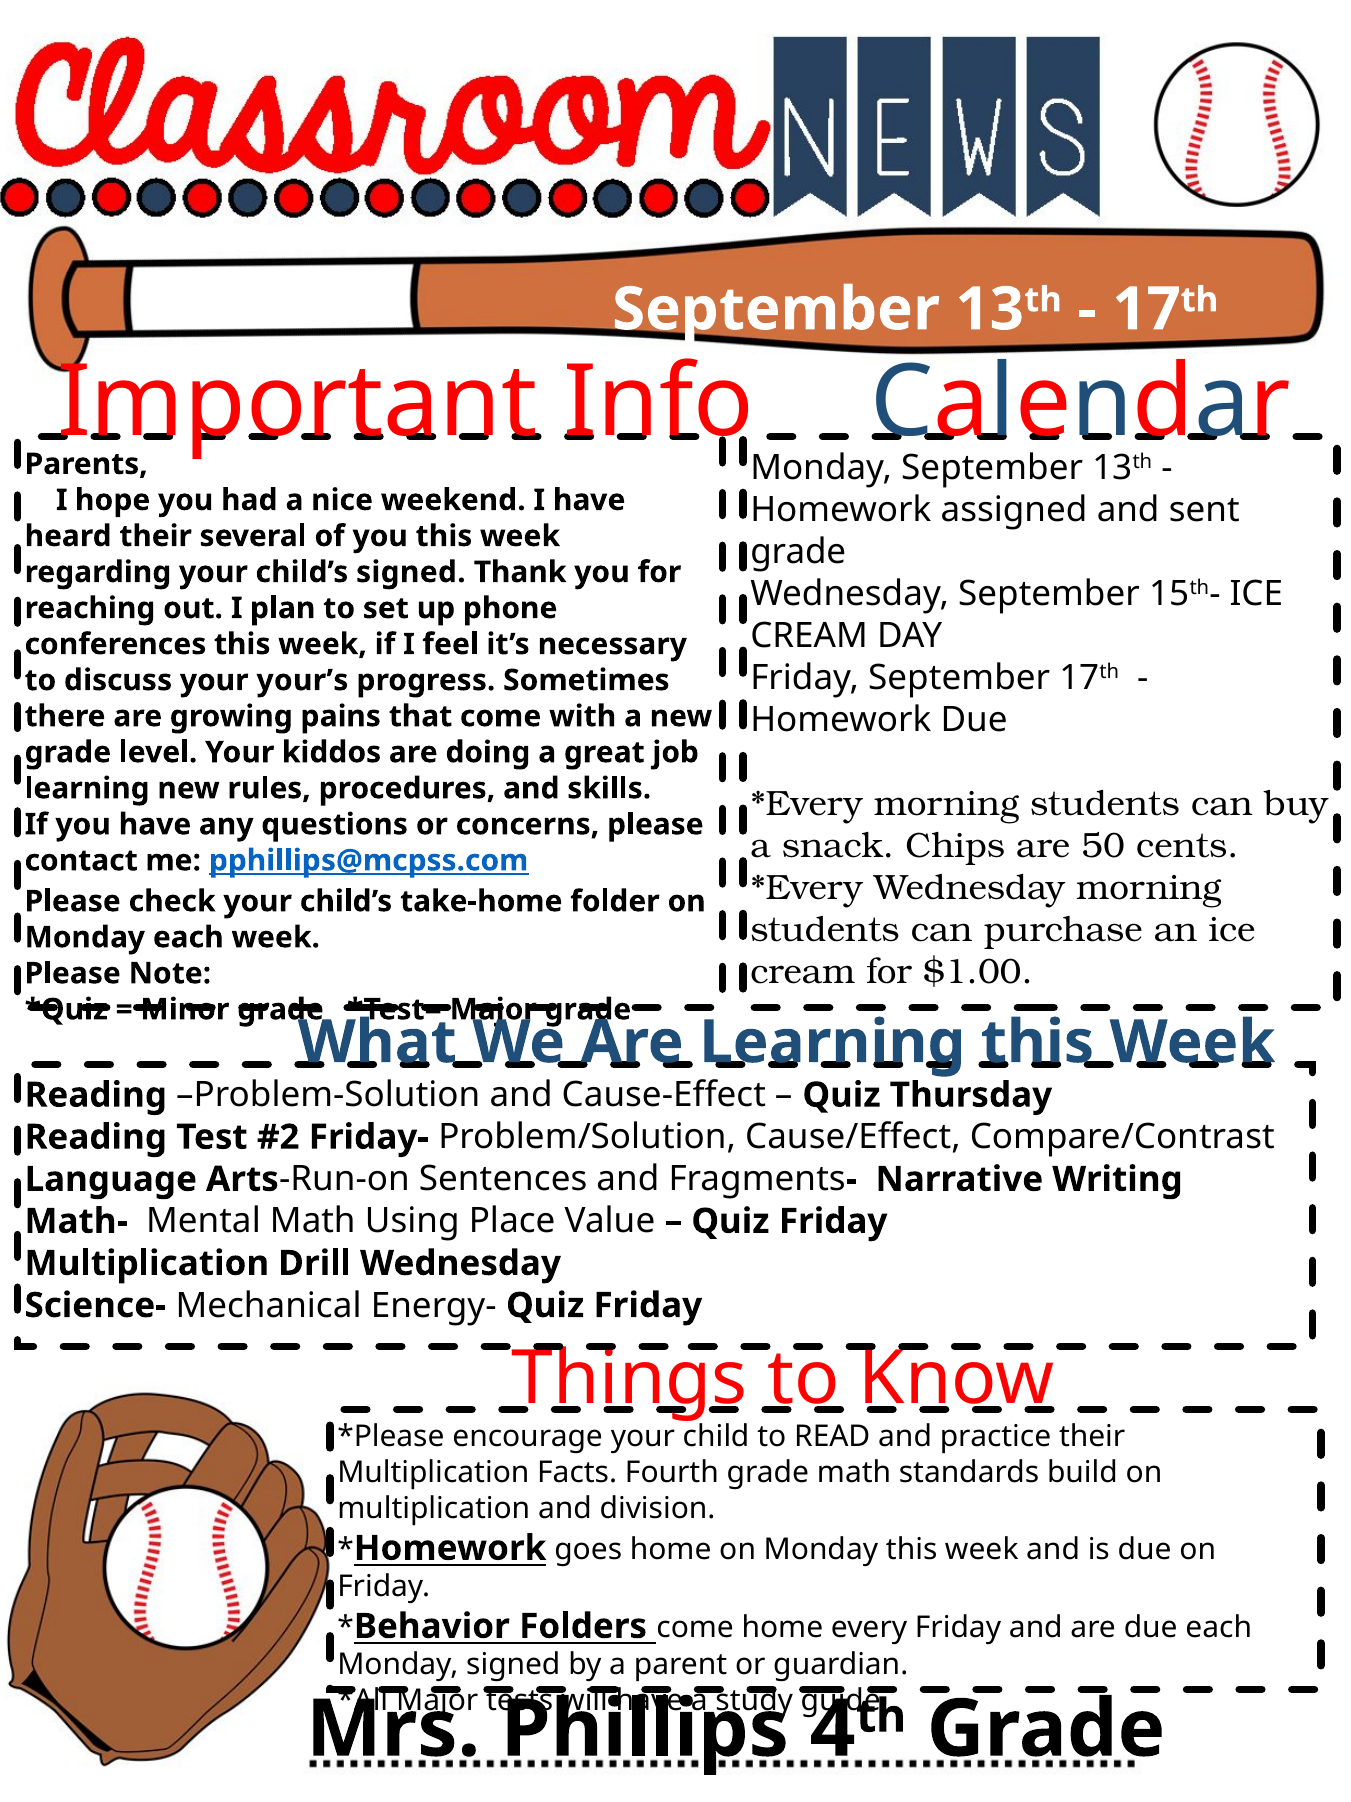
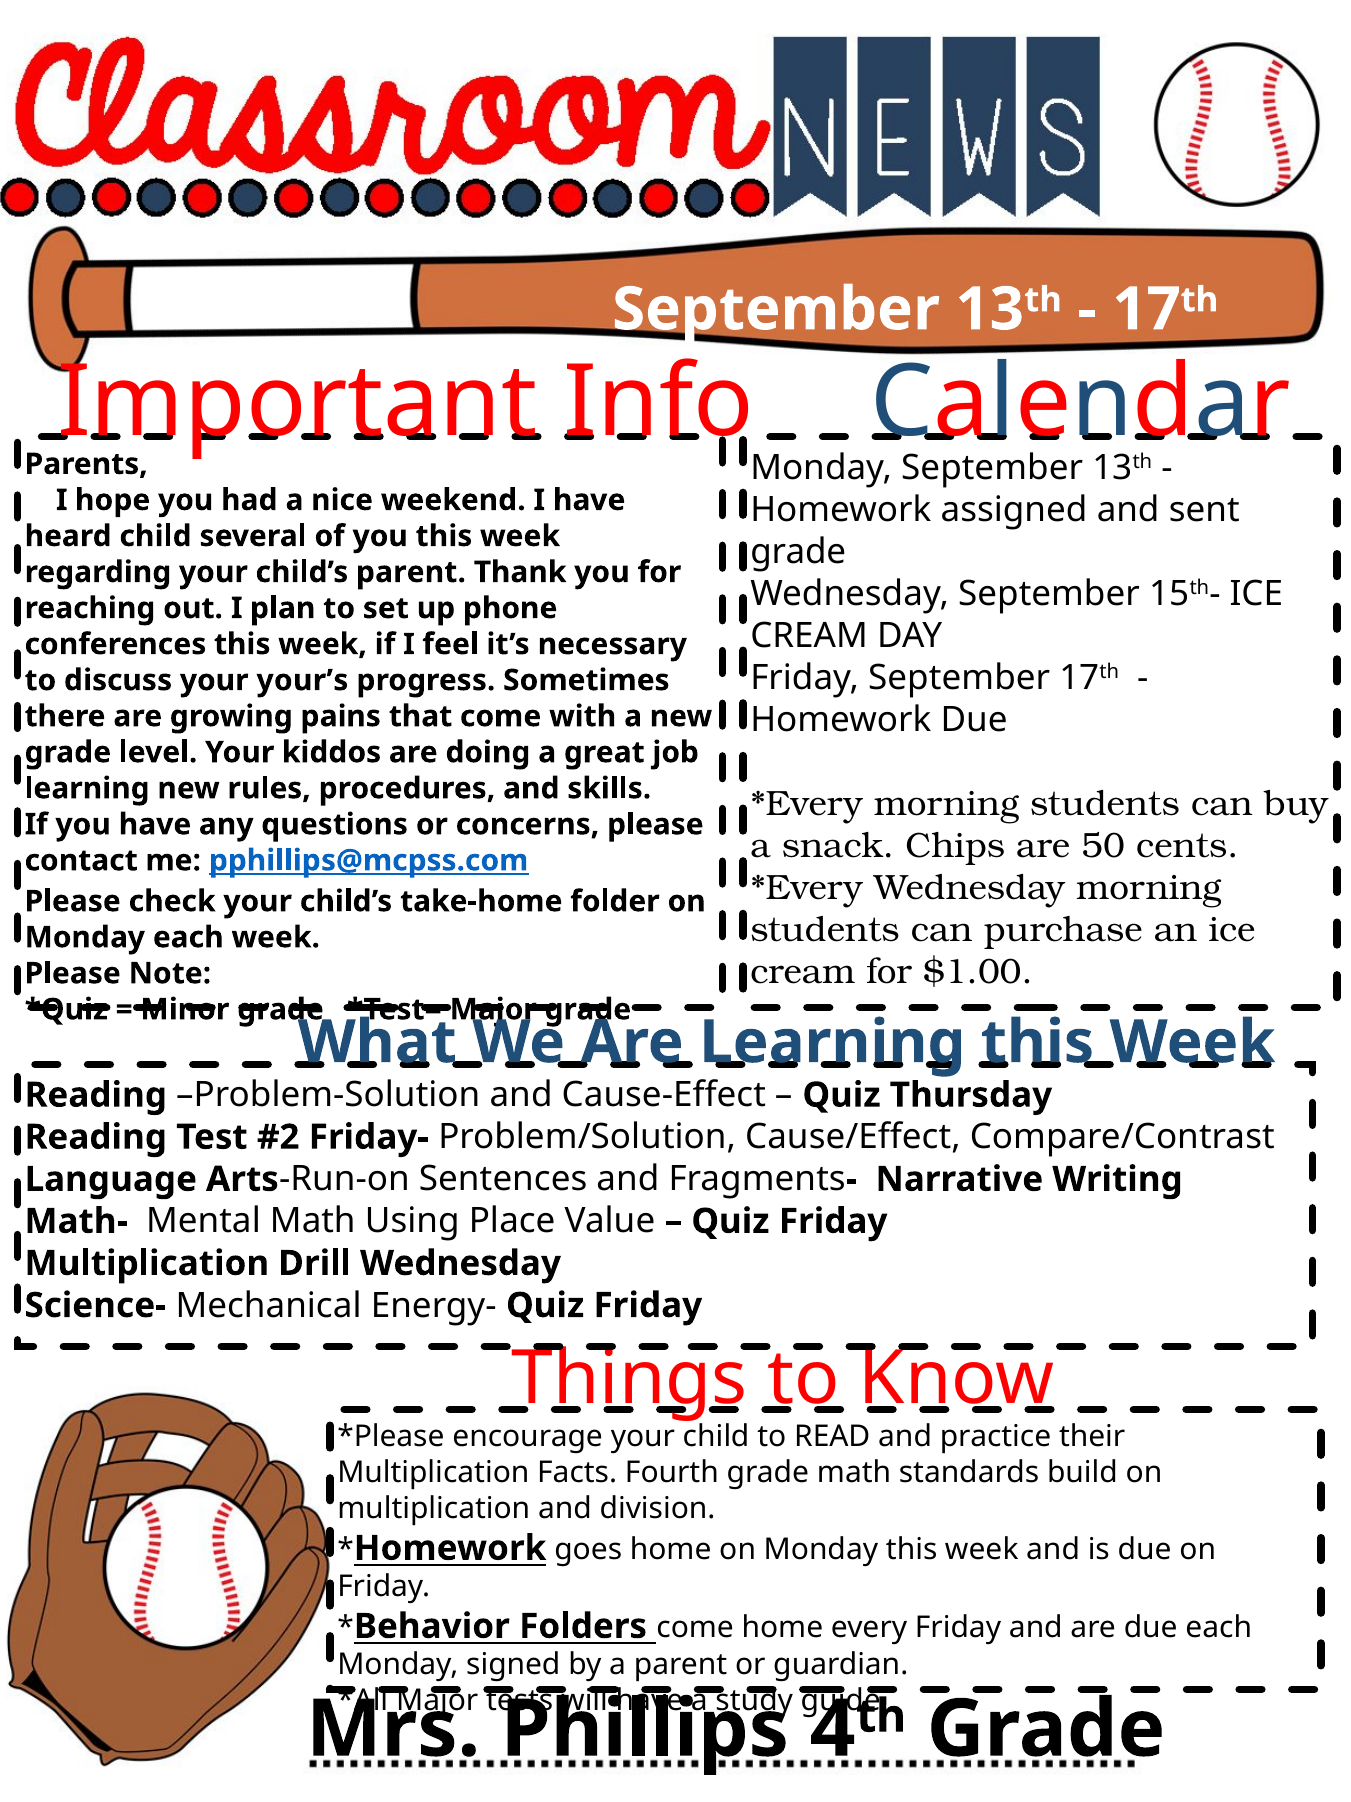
heard their: their -> child (156, 536)
child’s signed: signed -> parent (411, 572)
